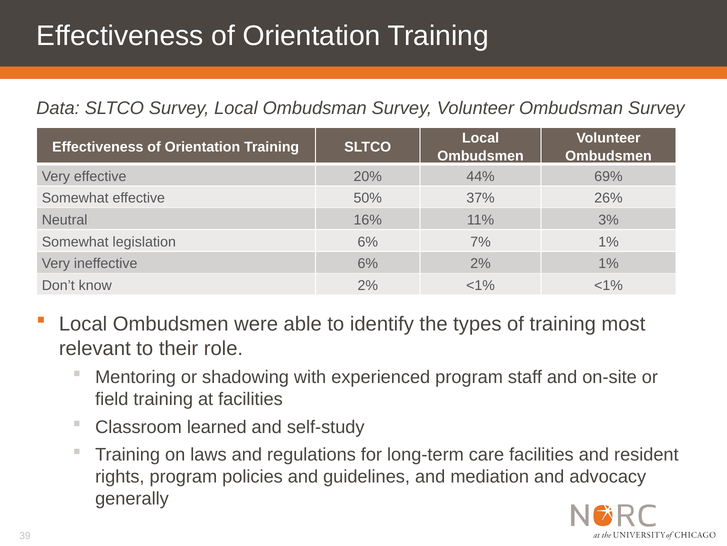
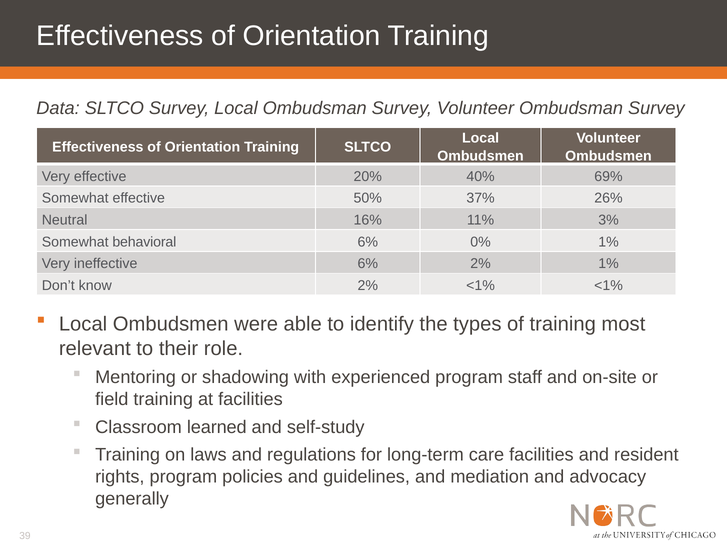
44%: 44% -> 40% (481, 176)
legislation: legislation -> behavioral (144, 242)
7%: 7% -> 0% (481, 242)
